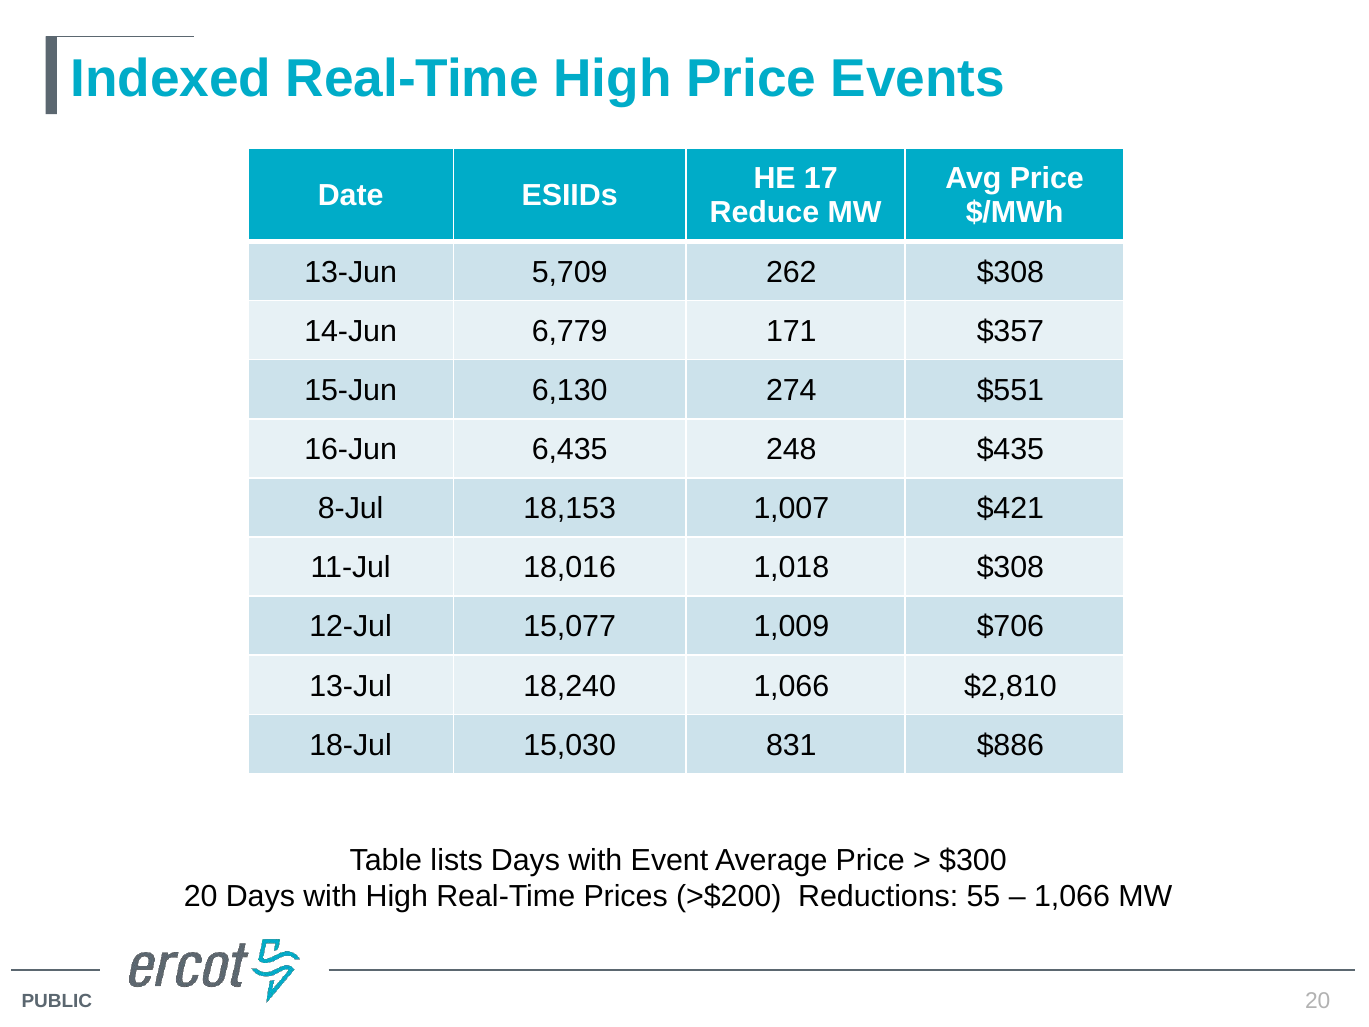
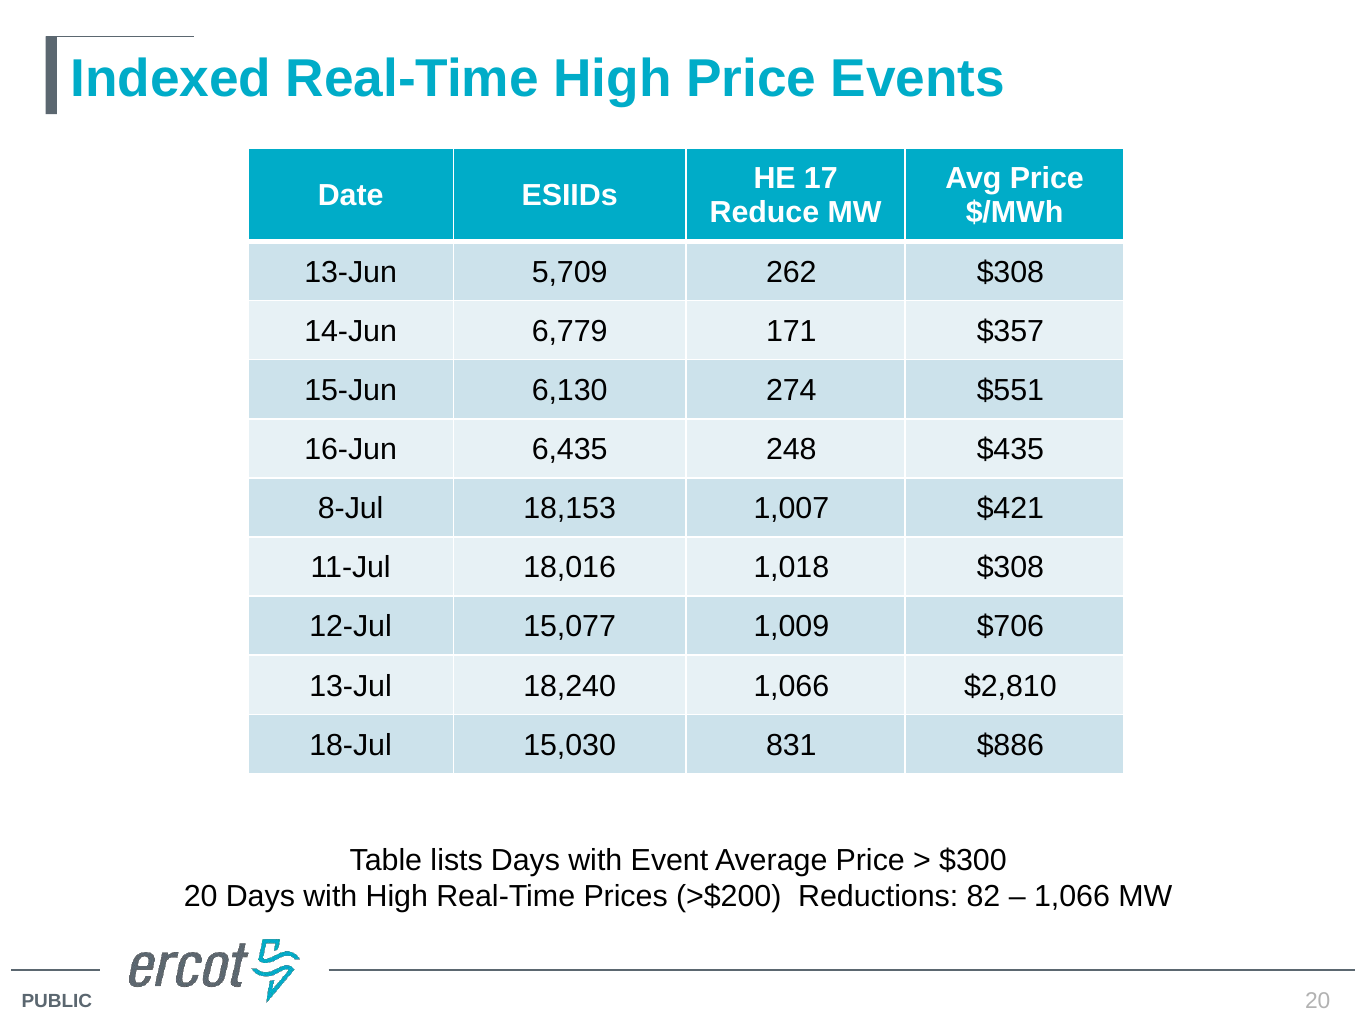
55: 55 -> 82 (983, 896)
